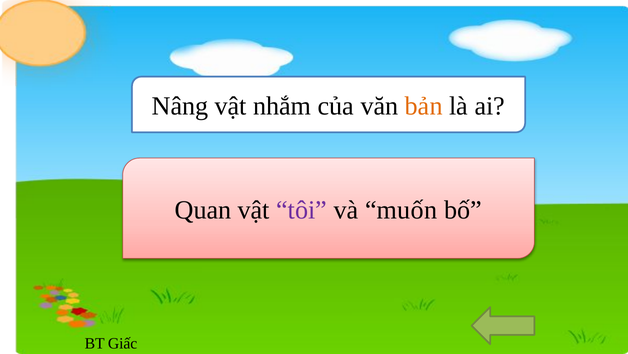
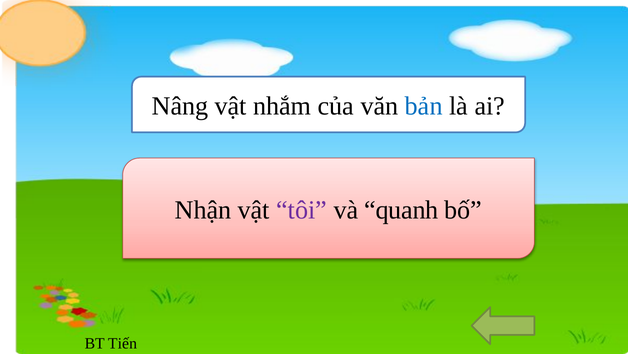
bản colour: orange -> blue (424, 106)
Quan: Quan -> Nhận (203, 210)
muốn: muốn -> quanh (401, 210)
Giấc: Giấc -> Tiến (123, 343)
